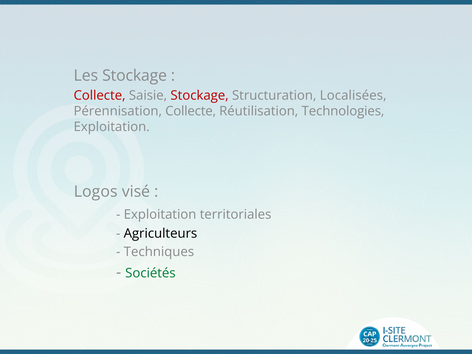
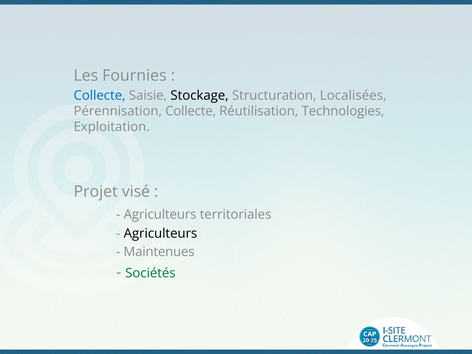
Les Stockage: Stockage -> Fournies (134, 76)
Collecte colour: red -> blue (100, 95)
Stockage colour: red -> black (200, 95)
Logos: Logos -> Projet (96, 192)
Exploitation: Exploitation -> Agriculteurs (160, 215)
Techniques: Techniques -> Maintenues (159, 252)
